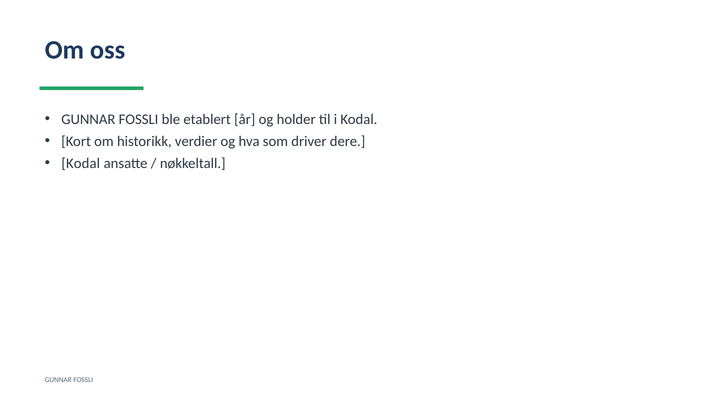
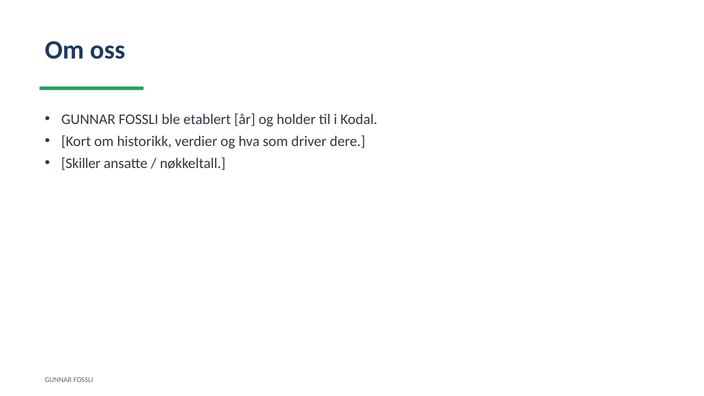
Kodal: Kodal -> Skiller (81, 163)
